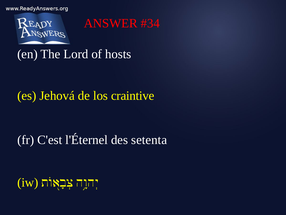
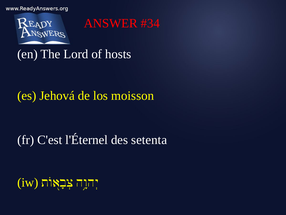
craintive: craintive -> moisson (133, 95)
